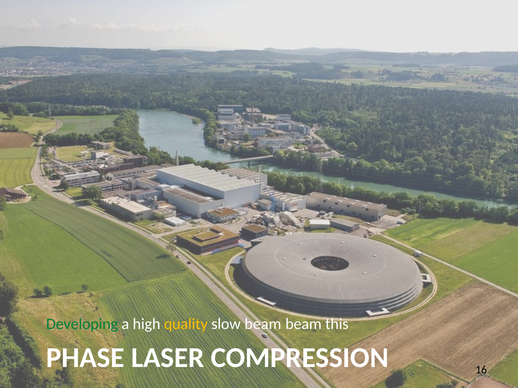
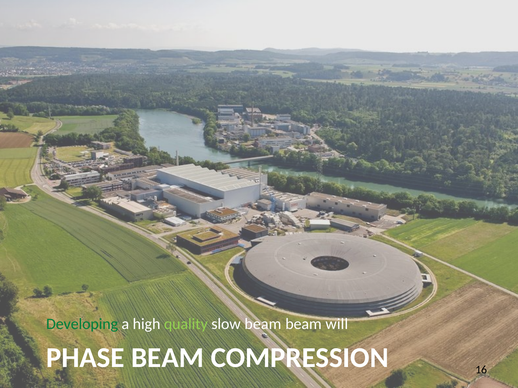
quality colour: yellow -> light green (186, 324)
this: this -> will (337, 324)
PHASE LASER: LASER -> BEAM (168, 358)
